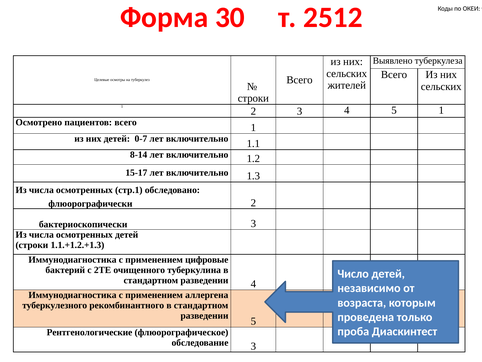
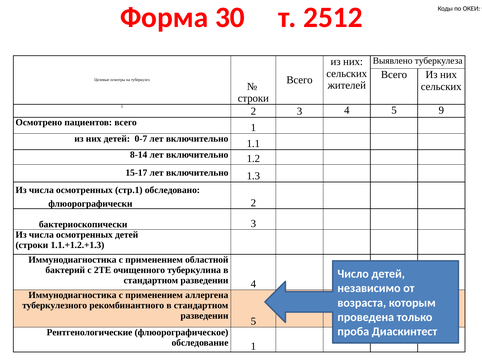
5 1: 1 -> 9 (441, 110)
цифровые: цифровые -> областной (207, 259)
обследование 3: 3 -> 1 (253, 346)
